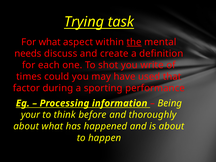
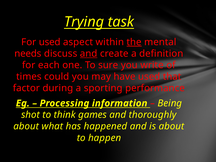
For what: what -> used (50, 42)
and underline: none -> present (89, 54)
shot: shot -> sure (108, 65)
your: your -> shot (30, 115)
before: before -> games (93, 115)
